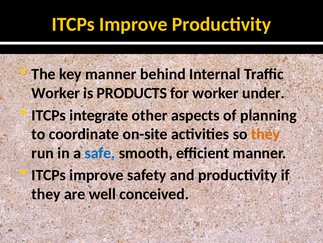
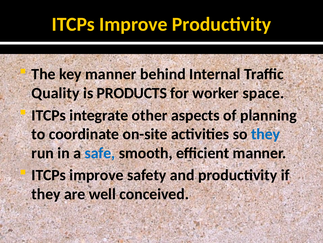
Worker: Worker -> Quality (56, 93)
under: under -> space (263, 93)
they colour: orange -> blue (266, 134)
